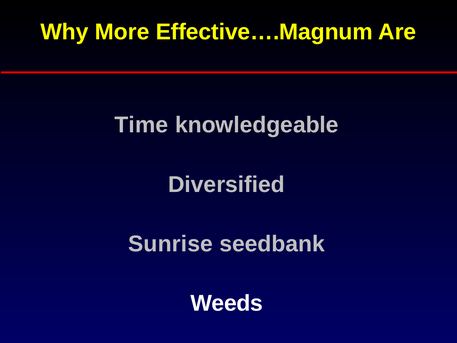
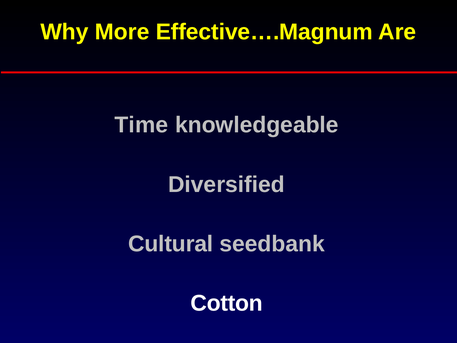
Sunrise: Sunrise -> Cultural (171, 244)
Weeds: Weeds -> Cotton (227, 303)
